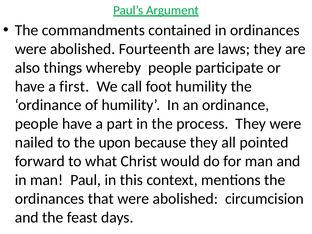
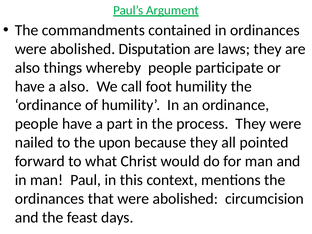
Fourteenth: Fourteenth -> Disputation (155, 49)
a first: first -> also (74, 86)
